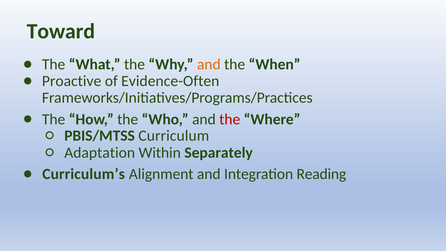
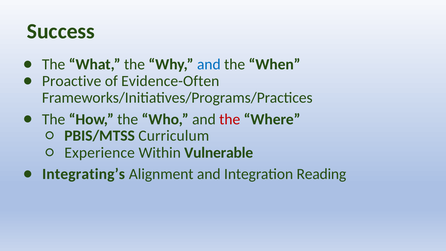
Toward: Toward -> Success (61, 31)
and colour: orange -> blue (209, 64)
Adaptation: Adaptation -> Experience (100, 153)
Separately: Separately -> Vulnerable (219, 153)
Curriculum’s: Curriculum’s -> Integrating’s (84, 174)
